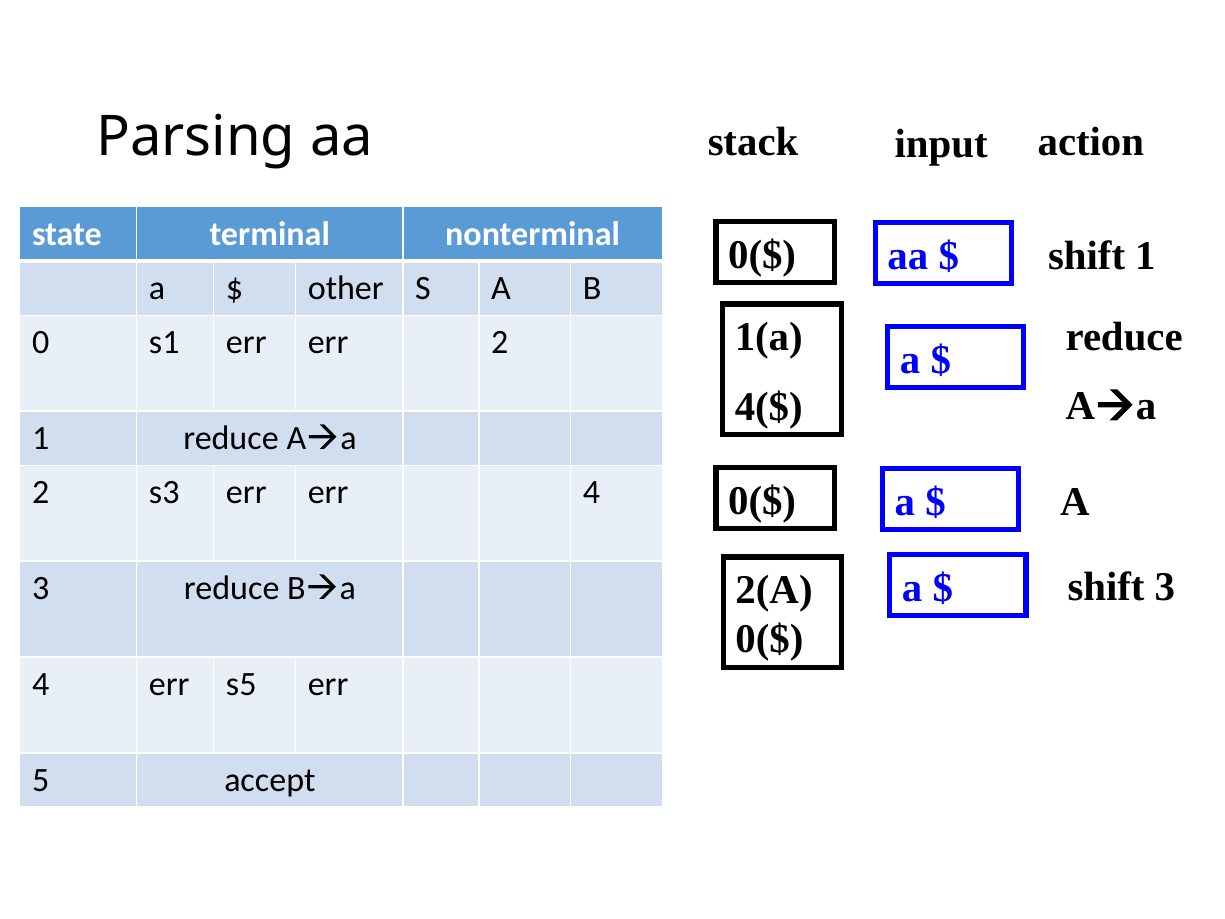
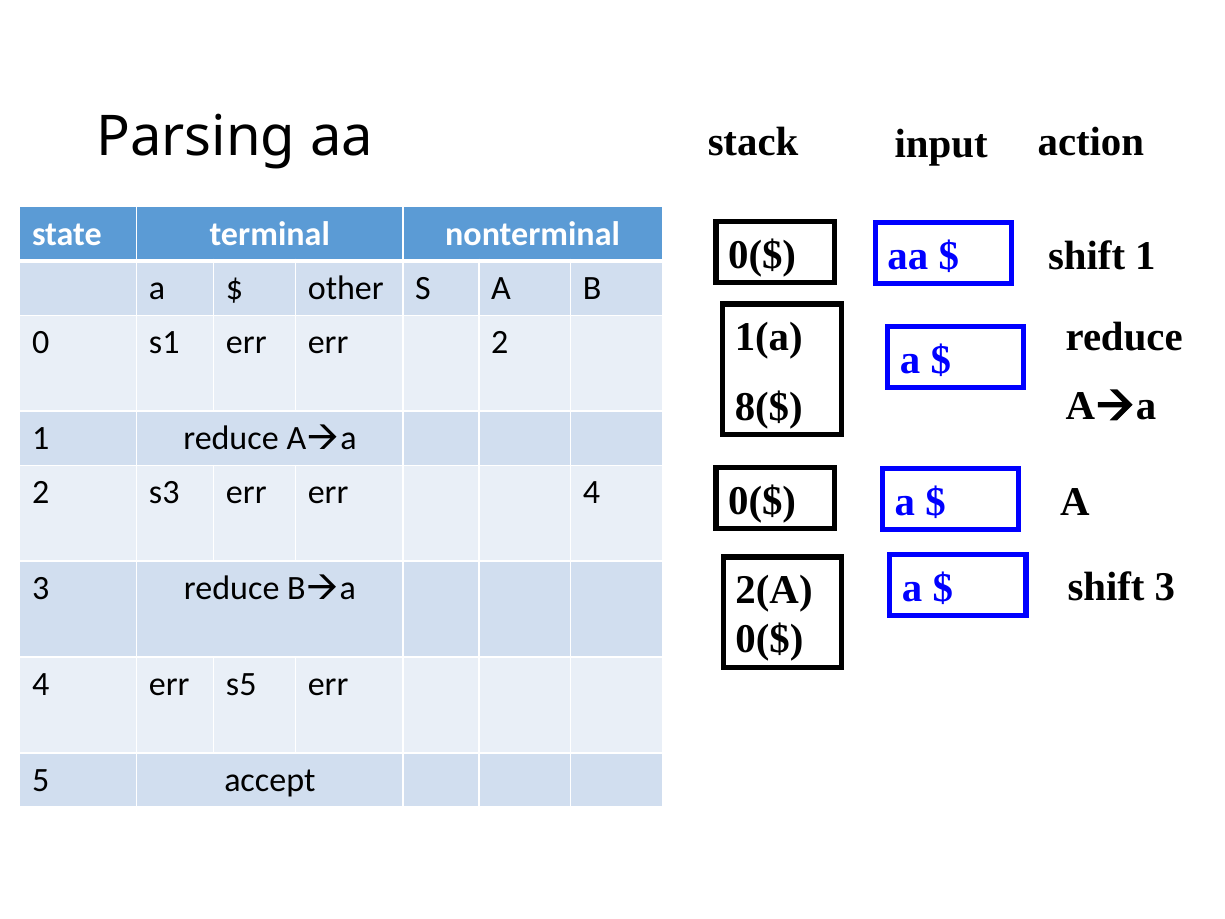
4($: 4($ -> 8($ (769, 407)
